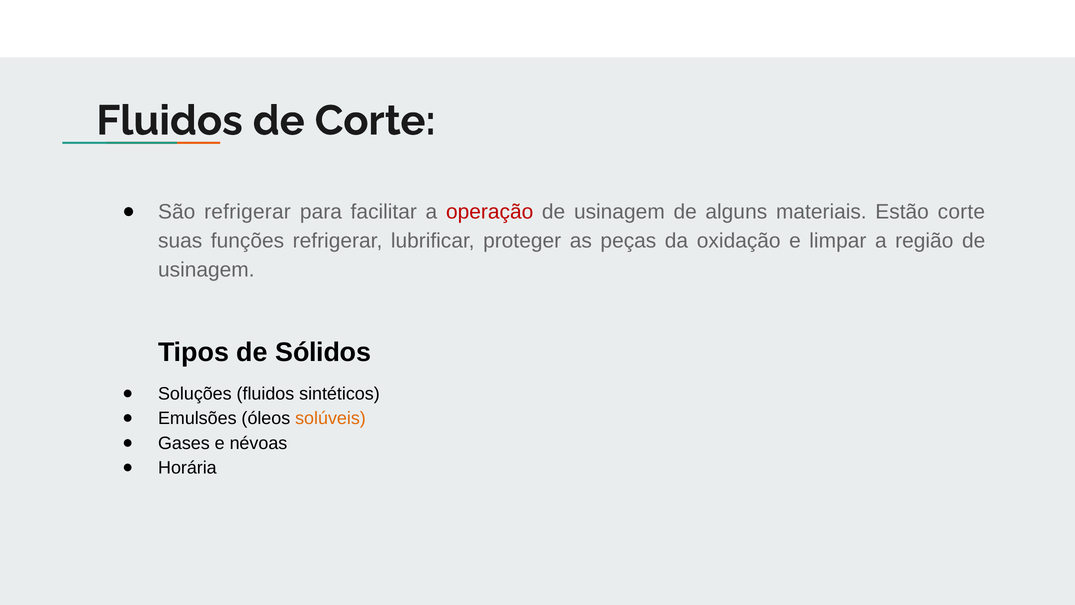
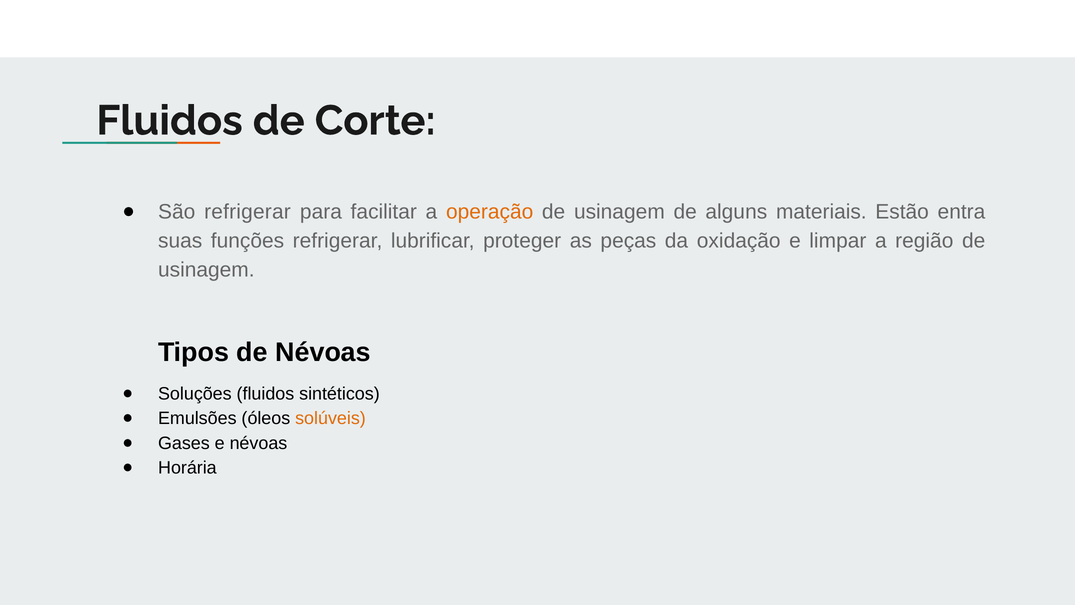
operação colour: red -> orange (490, 212)
Estão corte: corte -> entra (961, 212)
de Sólidos: Sólidos -> Névoas (323, 352)
